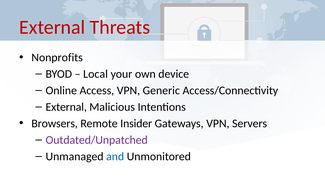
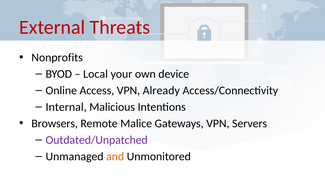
Generic: Generic -> Already (161, 90)
External: External -> Internal (66, 107)
Insider: Insider -> Malice (136, 123)
and colour: blue -> orange (115, 156)
